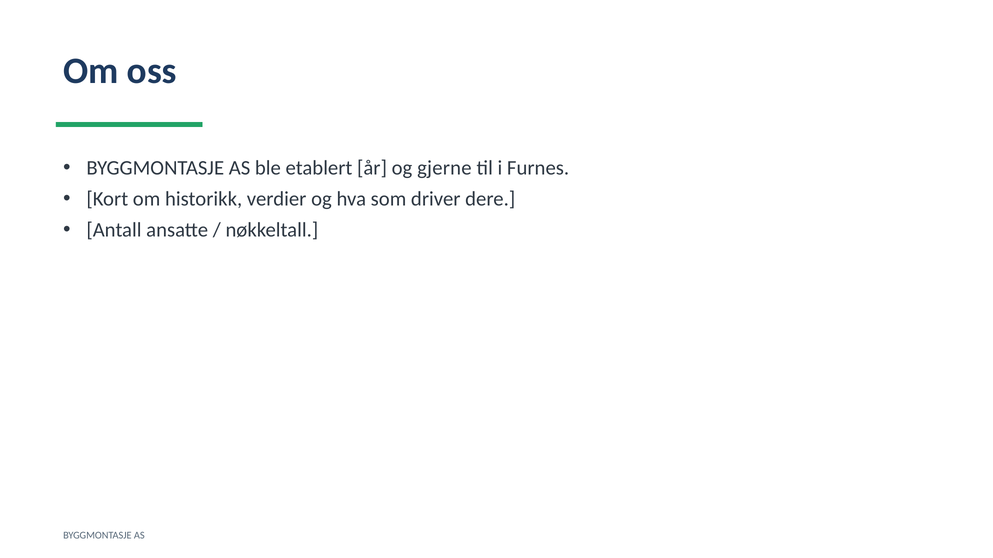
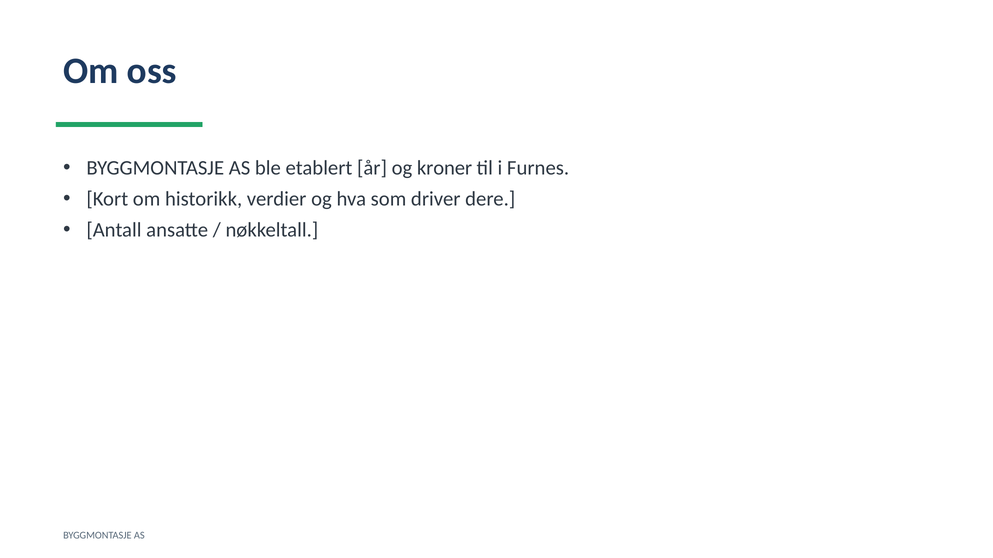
gjerne: gjerne -> kroner (445, 168)
